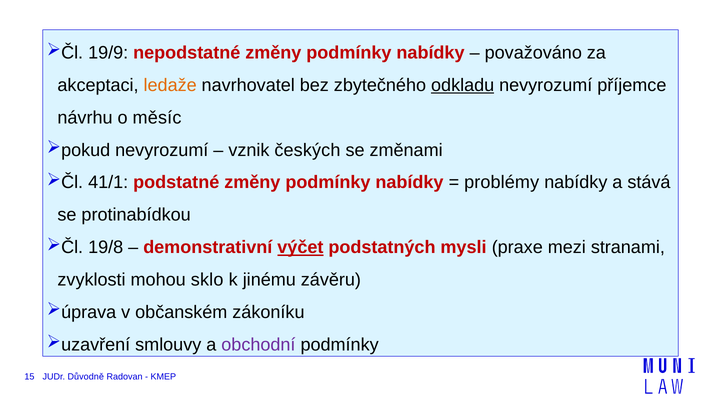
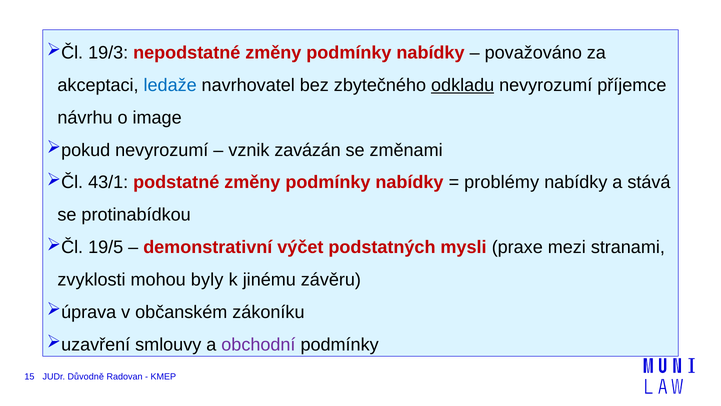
19/9: 19/9 -> 19/3 (108, 53)
ledaže colour: orange -> blue (170, 85)
měsíc: měsíc -> image (157, 117)
českých: českých -> zavázán (308, 150)
41/1: 41/1 -> 43/1 (108, 182)
19/8: 19/8 -> 19/5 (106, 247)
výčet underline: present -> none (300, 247)
sklo: sklo -> byly (207, 280)
